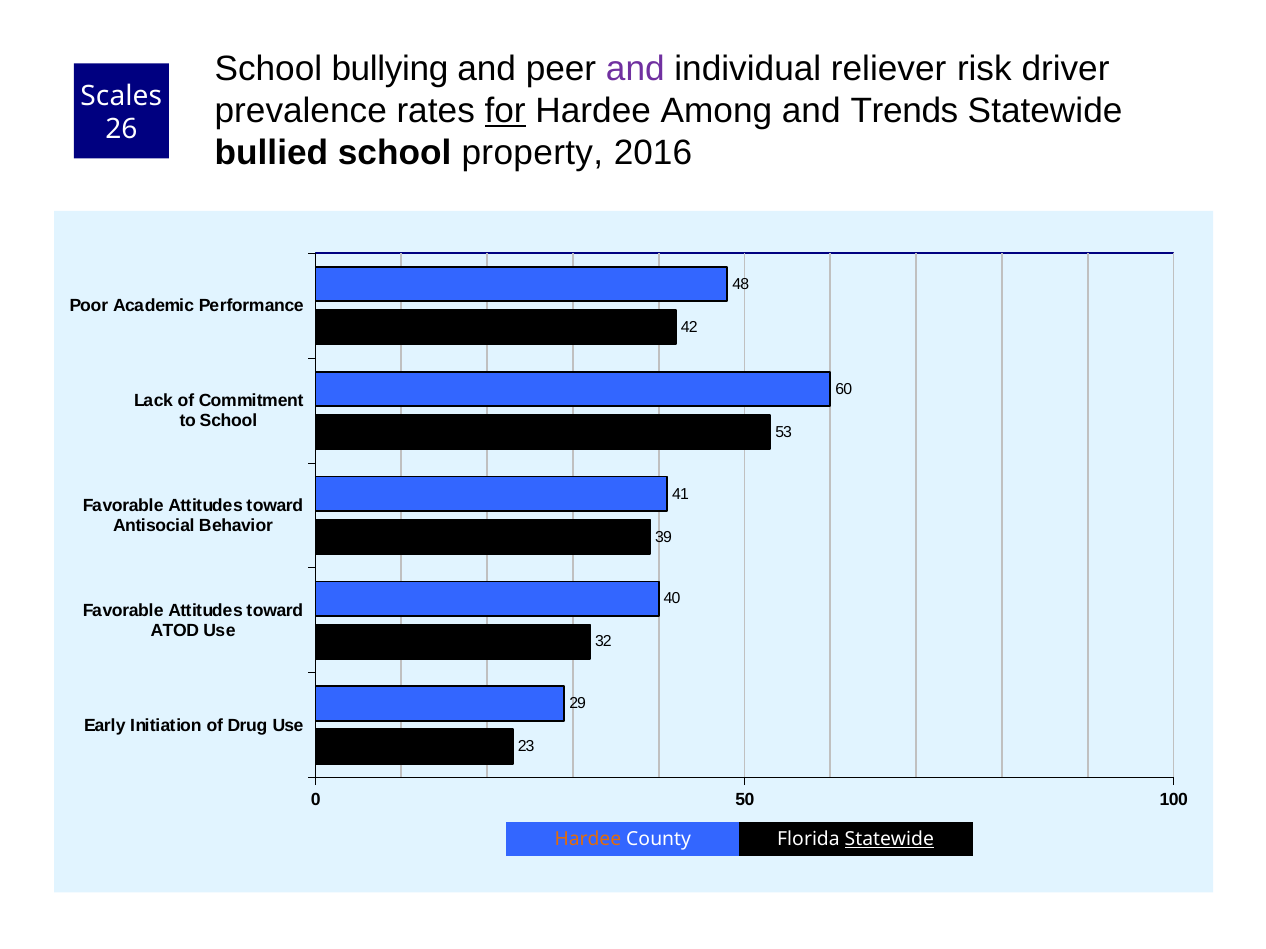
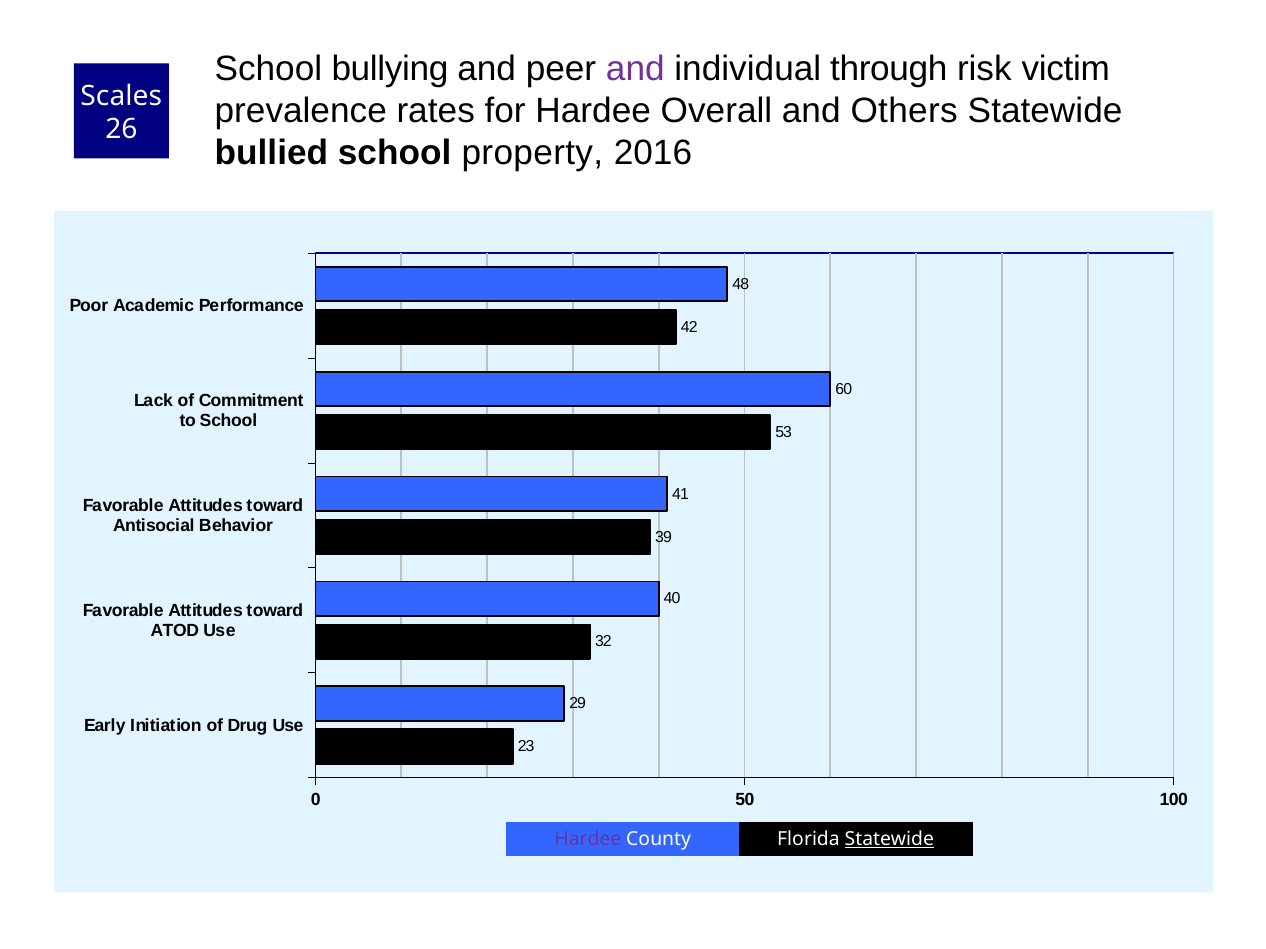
reliever: reliever -> through (889, 69)
driver: driver -> victim (1066, 69)
for underline: present -> none (505, 111)
Among: Among -> Overall (716, 111)
Trends: Trends -> Others (904, 111)
Hardee colour: orange -> purple (588, 839)
